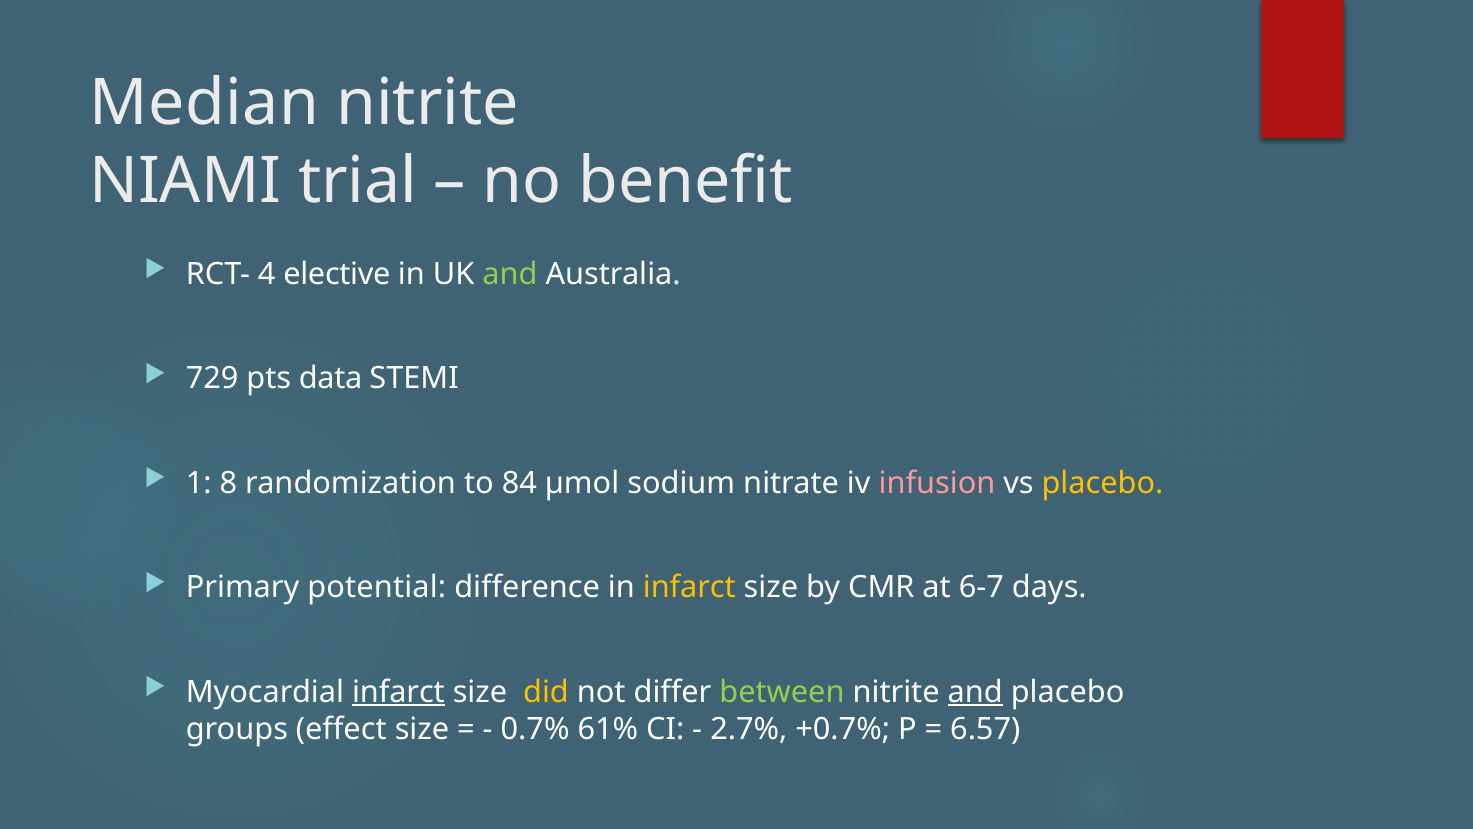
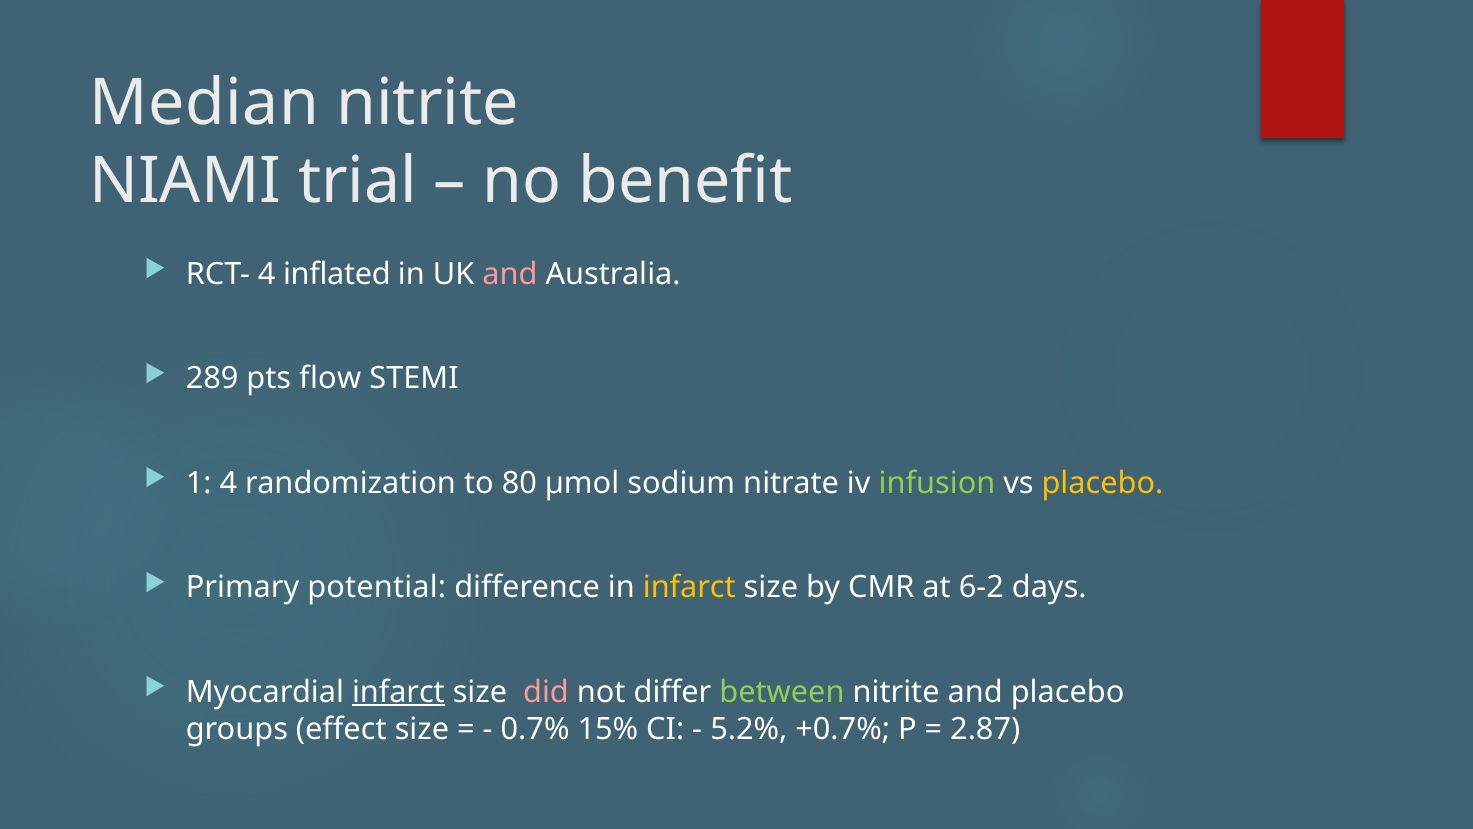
elective: elective -> inflated (337, 274)
and colour: light green -> pink (510, 274)
729: 729 -> 289 (212, 379)
data: data -> flow (330, 379)
1 8: 8 -> 4 (228, 483)
84: 84 -> 80 (519, 483)
infusion colour: pink -> light green (937, 483)
6-7: 6-7 -> 6-2 (981, 587)
did colour: yellow -> pink (546, 692)
and underline: present -> none (975, 692)
61%: 61% -> 15% (608, 729)
2.7%: 2.7% -> 5.2% (749, 729)
6.57: 6.57 -> 2.87 (985, 729)
